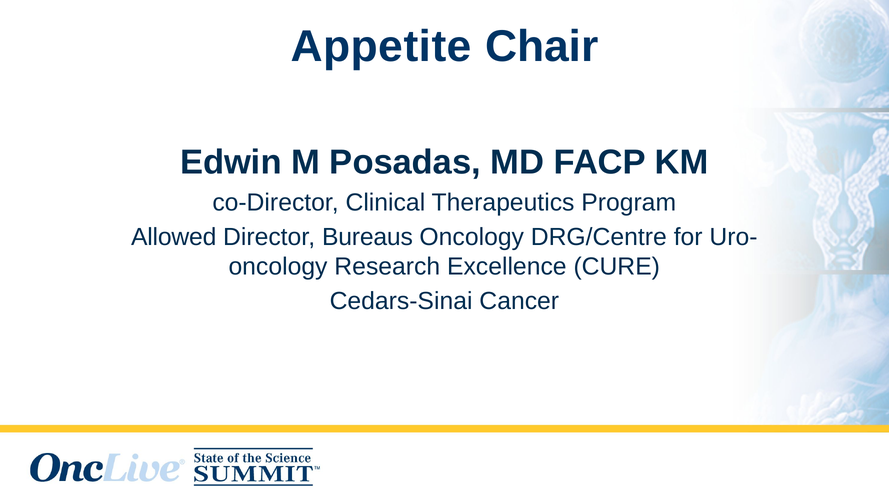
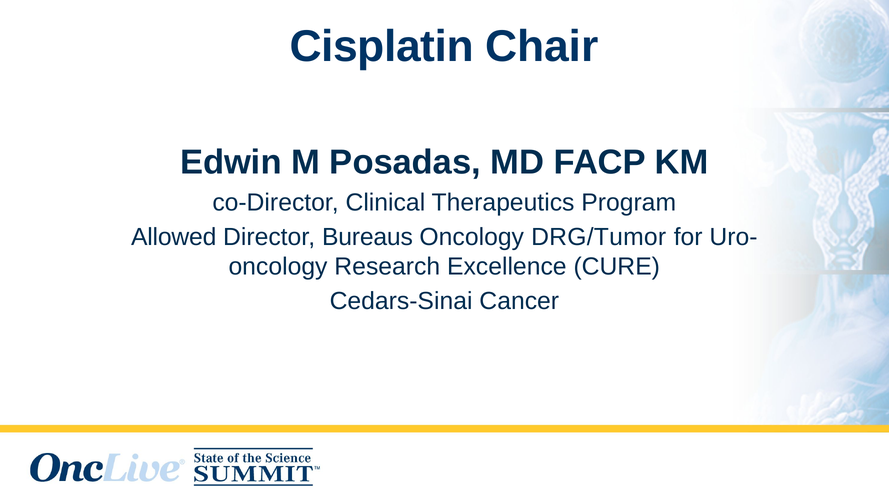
Appetite: Appetite -> Cisplatin (382, 47)
DRG/Centre: DRG/Centre -> DRG/Tumor (599, 237)
